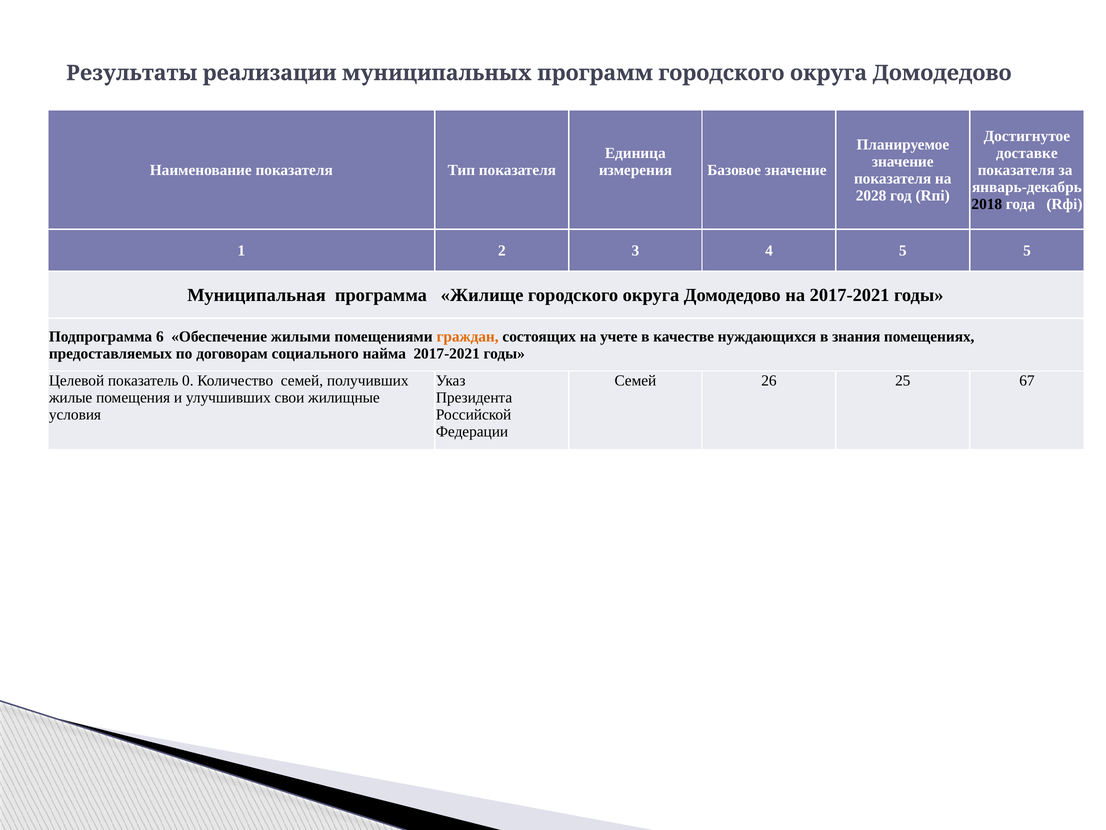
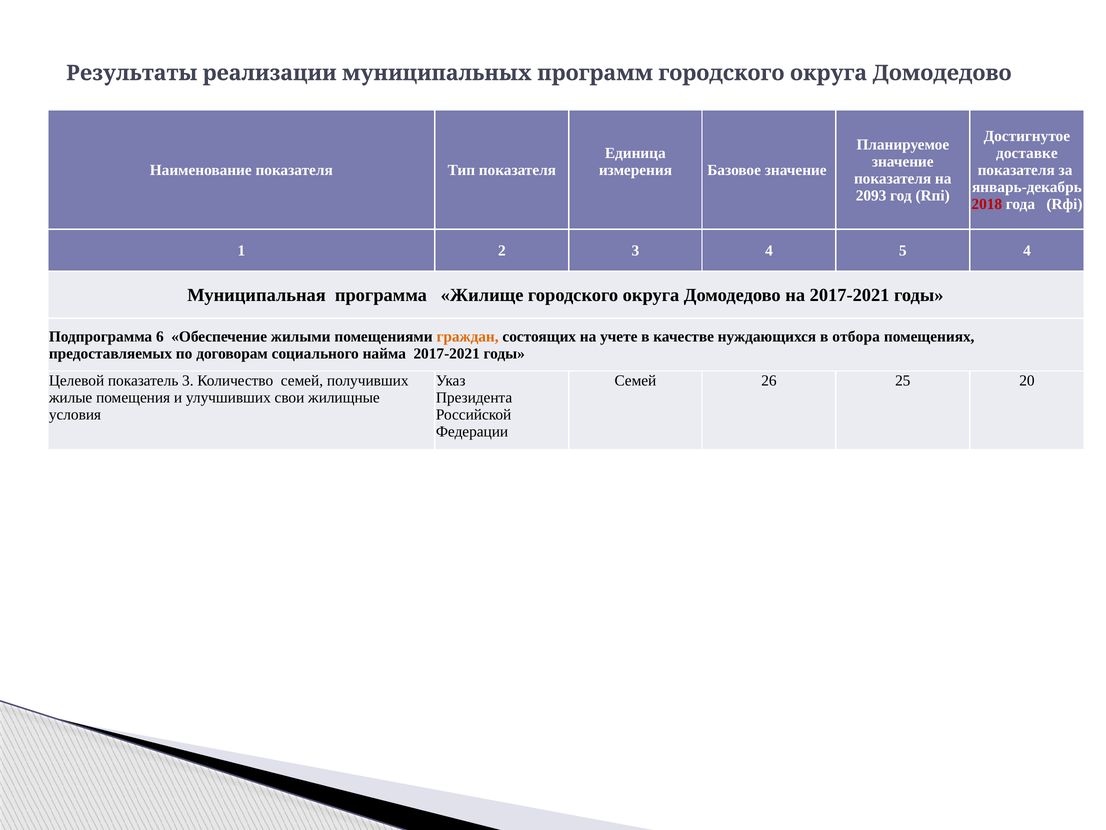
2028: 2028 -> 2093 (871, 196)
2018 colour: black -> red (987, 204)
5 5: 5 -> 4 (1027, 251)
знания: знания -> отбора (856, 337)
показатель 0: 0 -> 3 (188, 381)
67: 67 -> 20 (1027, 381)
